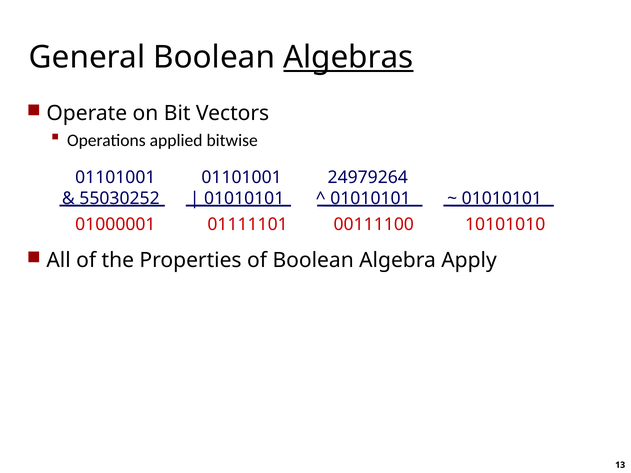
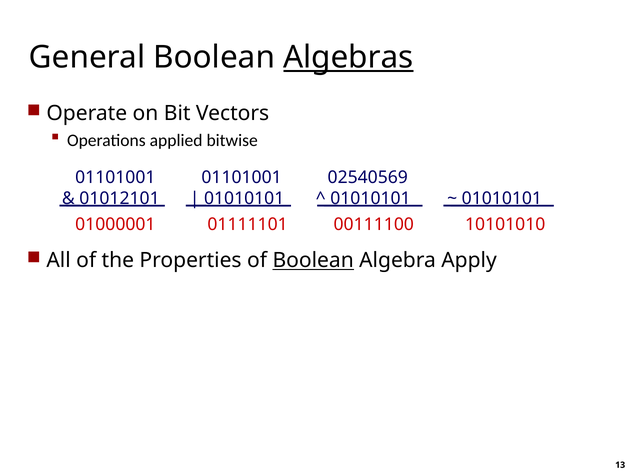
24979264: 24979264 -> 02540569 (368, 177)
55030252: 55030252 -> 01012101 (120, 198)
Boolean underline: none -> present (313, 261)
